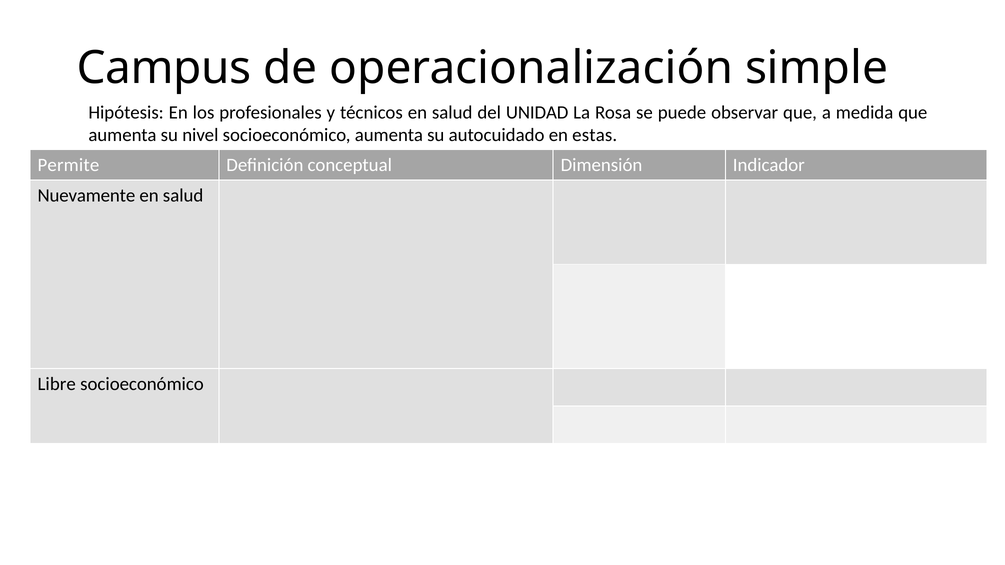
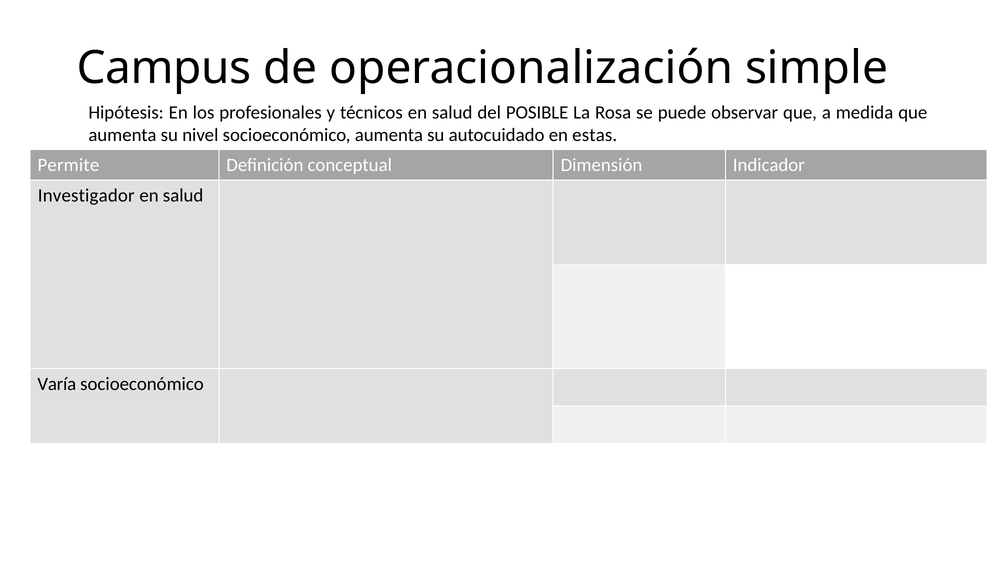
UNIDAD: UNIDAD -> POSIBLE (537, 113)
Nuevamente: Nuevamente -> Investigador (86, 196)
Libre: Libre -> Varía (57, 384)
